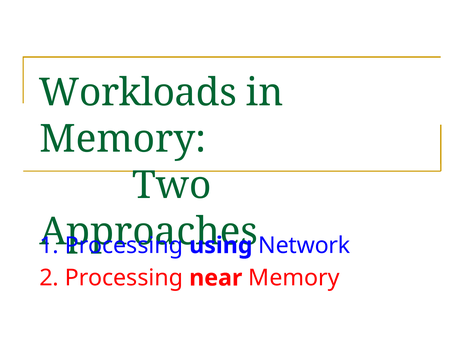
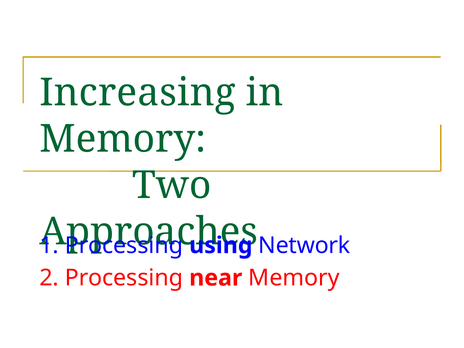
Workloads: Workloads -> Increasing (138, 93)
